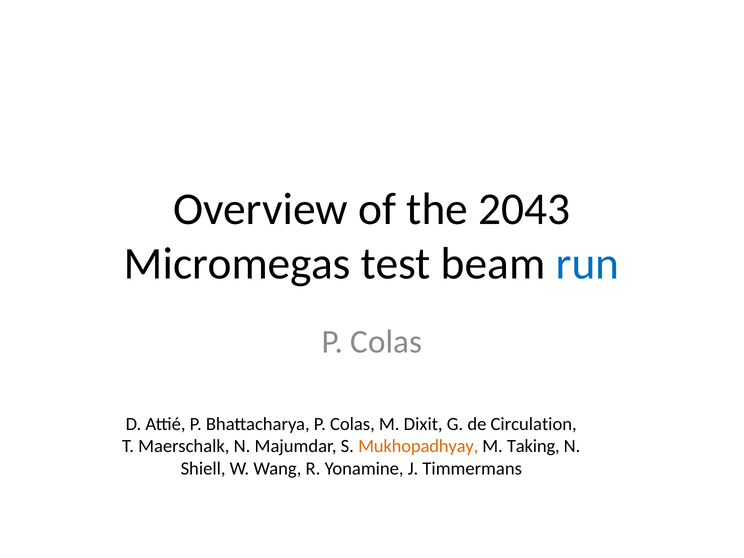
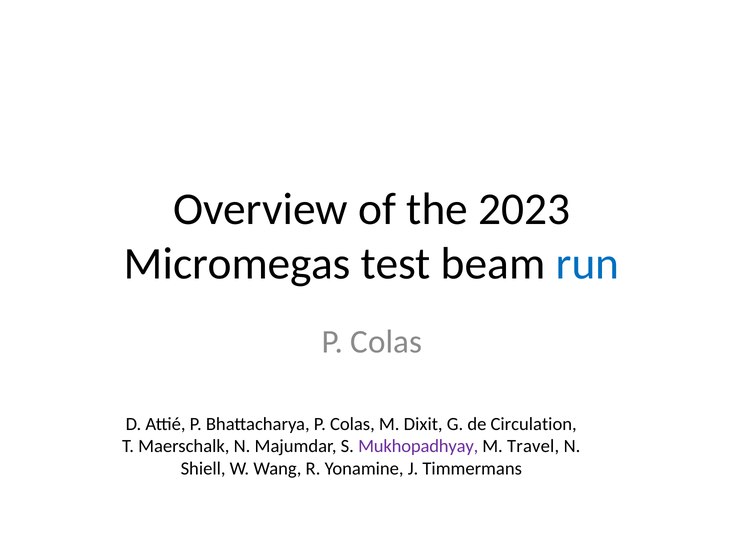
2043: 2043 -> 2023 (524, 209)
Mukhopadhyay colour: orange -> purple (418, 446)
Taking: Taking -> Travel (533, 446)
